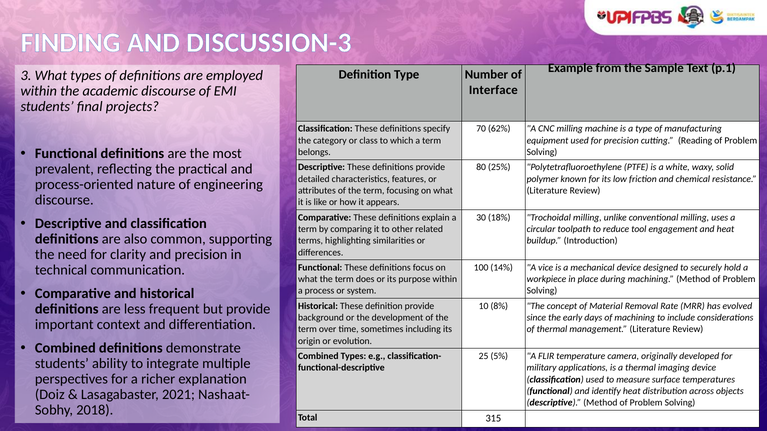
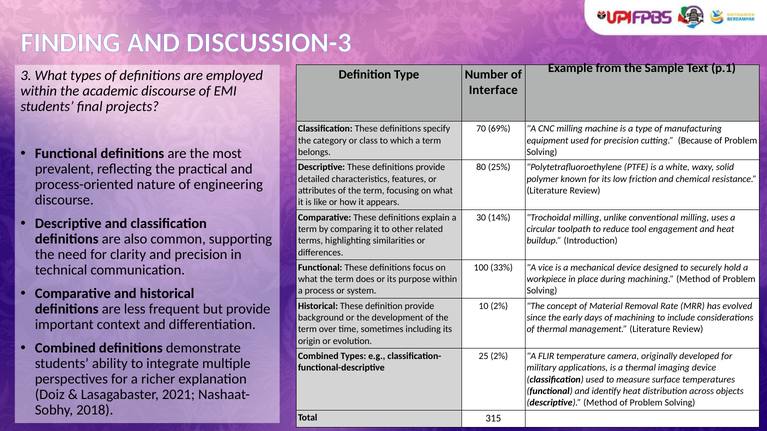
62%: 62% -> 69% (499, 129)
Reading: Reading -> Because (695, 141)
18%: 18% -> 14% (499, 218)
14%: 14% -> 33% (502, 268)
10 8%: 8% -> 2% (499, 306)
25 5%: 5% -> 2% (499, 356)
